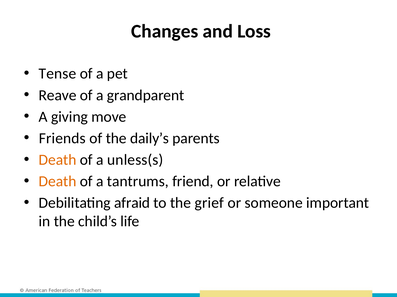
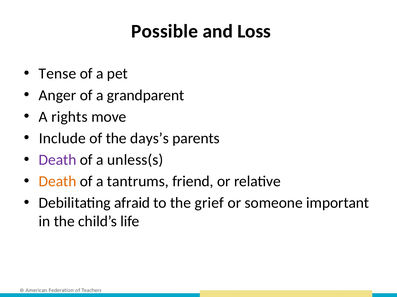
Changes: Changes -> Possible (165, 31)
Reave: Reave -> Anger (57, 95)
giving: giving -> rights (69, 117)
Friends: Friends -> Include (62, 139)
daily’s: daily’s -> days’s (149, 139)
Death colour: orange -> purple (58, 160)
